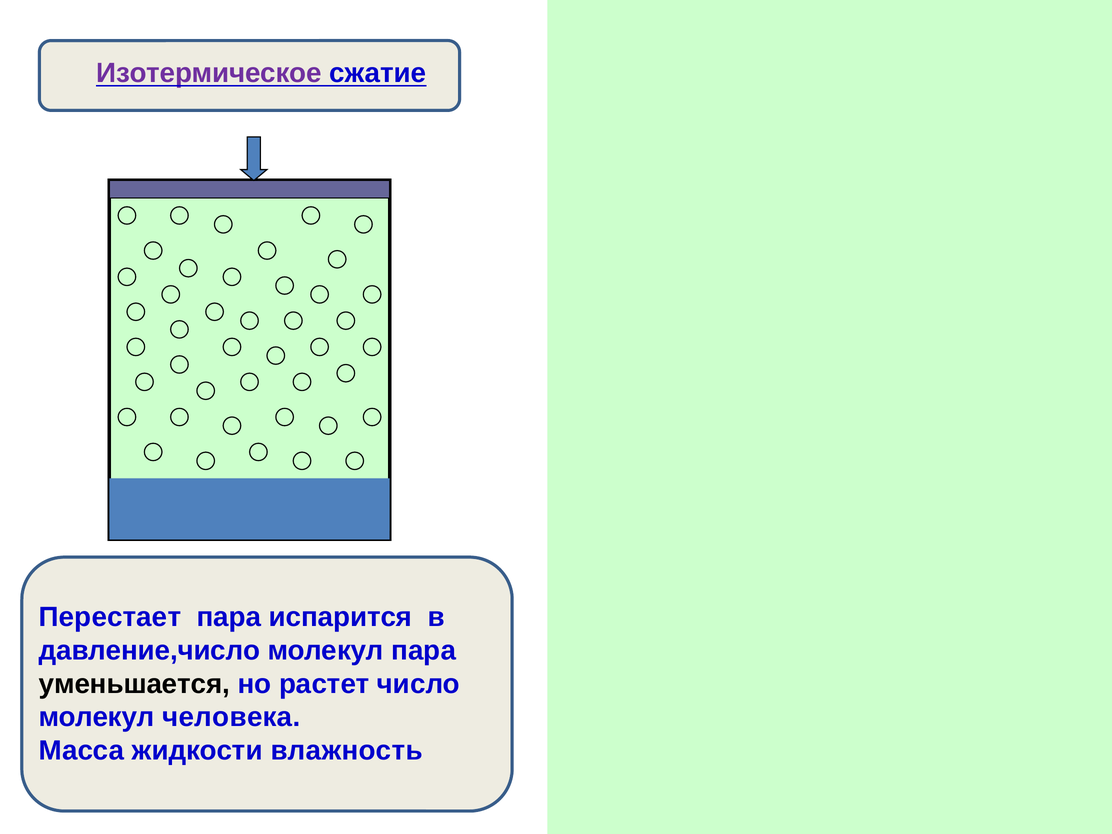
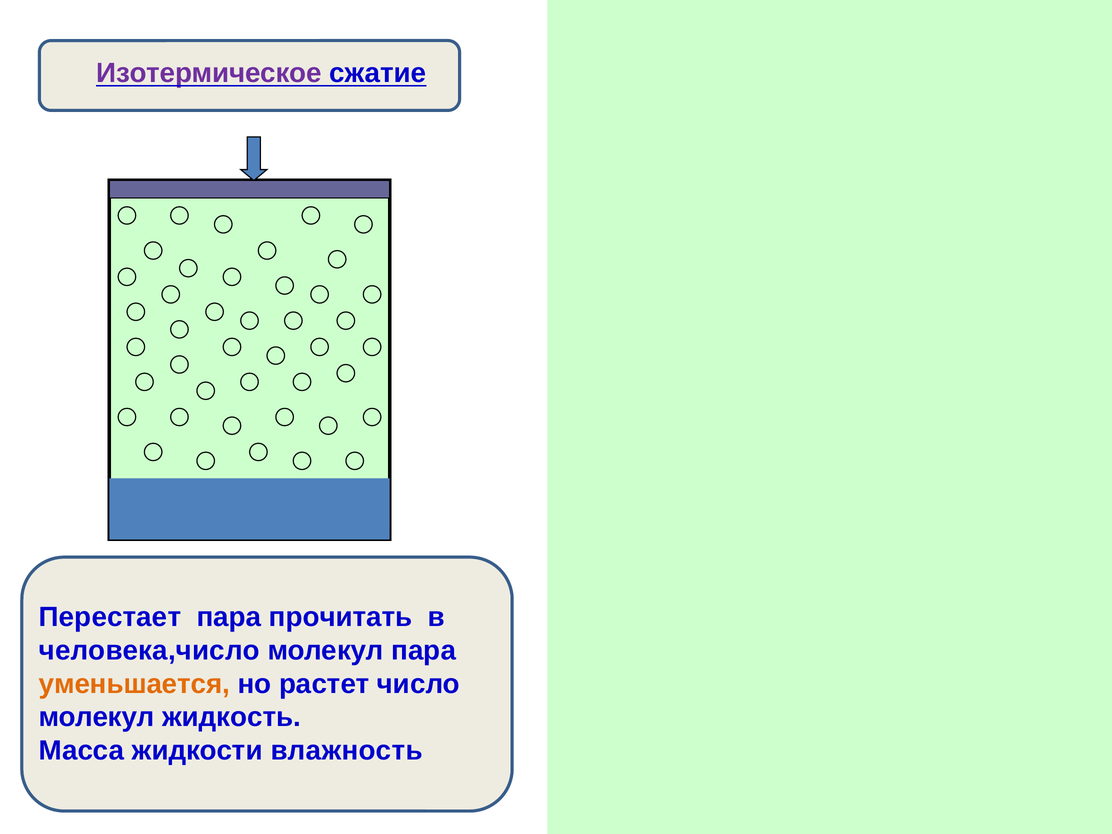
пара испарится: испарится -> прочитать (341, 617)
давление,число: давление,число -> человека,число (149, 650)
уменьшается colour: black -> orange (134, 684)
молекул человека: человека -> жидкость (232, 717)
